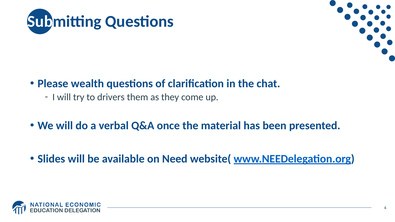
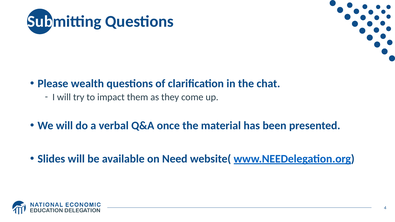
drivers: drivers -> impact (111, 97)
